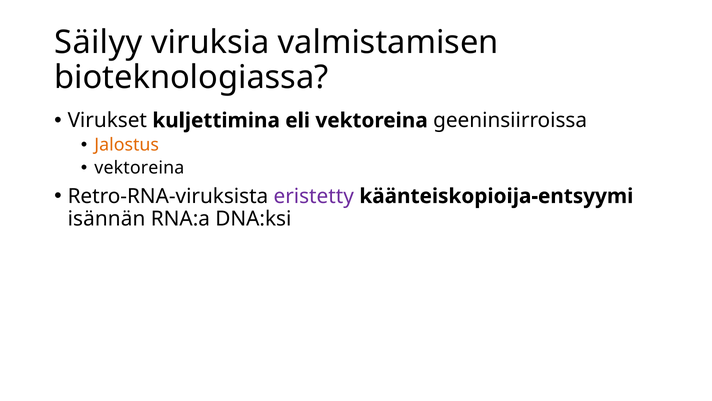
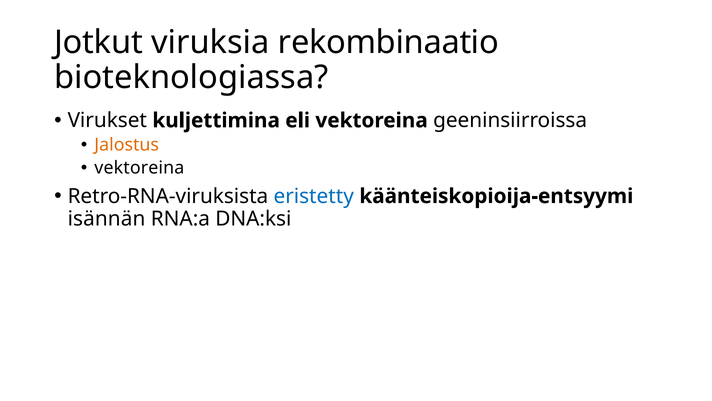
Säilyy: Säilyy -> Jotkut (99, 42)
valmistamisen: valmistamisen -> rekombinaatio (388, 42)
eristetty colour: purple -> blue (314, 196)
